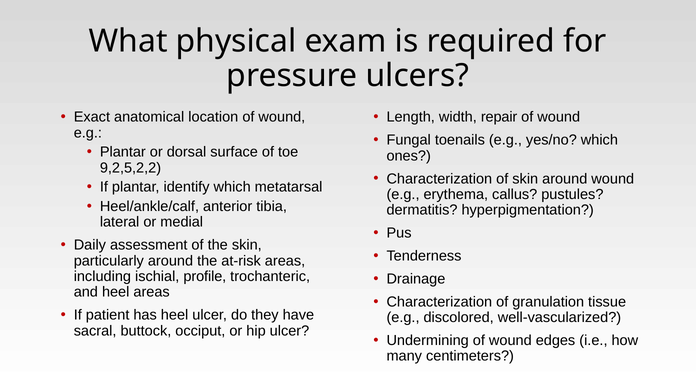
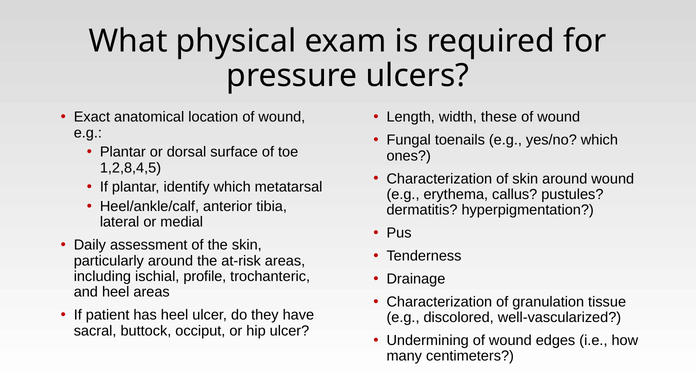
repair: repair -> these (499, 117)
9,2,5,2,2: 9,2,5,2,2 -> 1,2,8,4,5 (130, 168)
